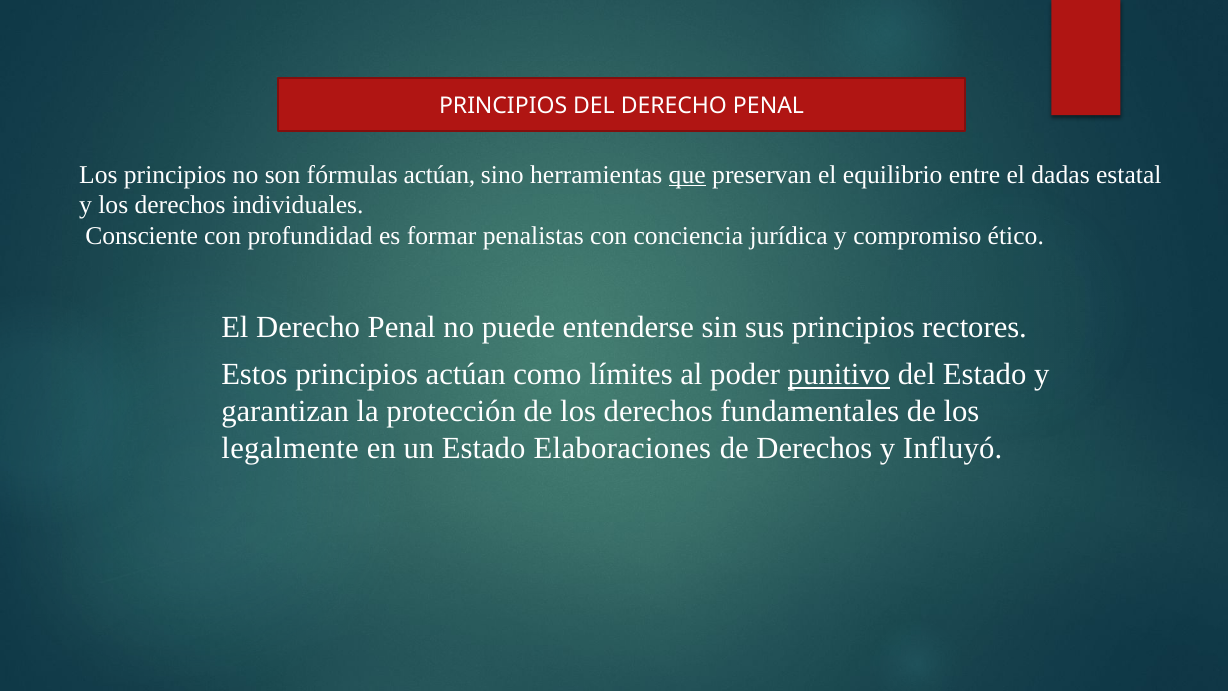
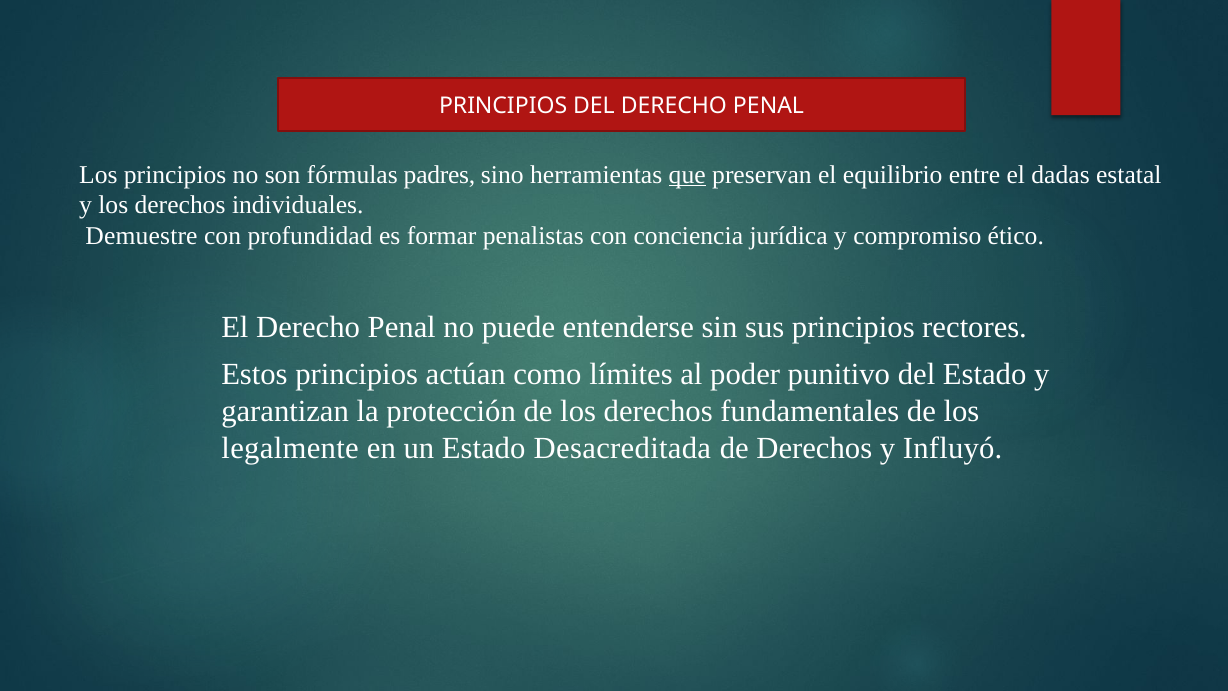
fórmulas actúan: actúan -> padres (440, 175)
Consciente: Consciente -> Demuestre (142, 236)
punitivo underline: present -> none (839, 375)
Elaboraciones: Elaboraciones -> Desacreditada (622, 448)
